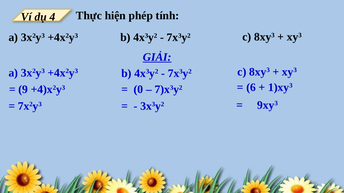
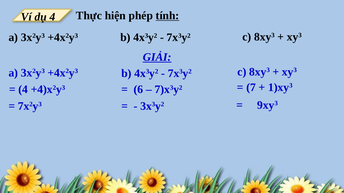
tính underline: none -> present (168, 16)
6: 6 -> 7 (251, 88)
9: 9 -> 4 (23, 90)
0: 0 -> 6 (138, 90)
